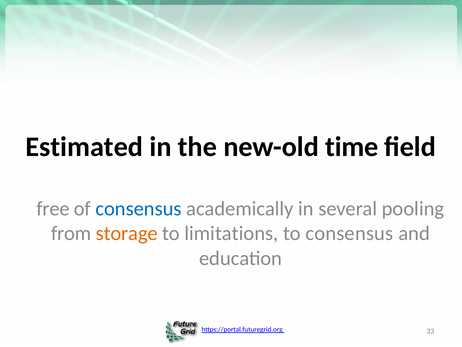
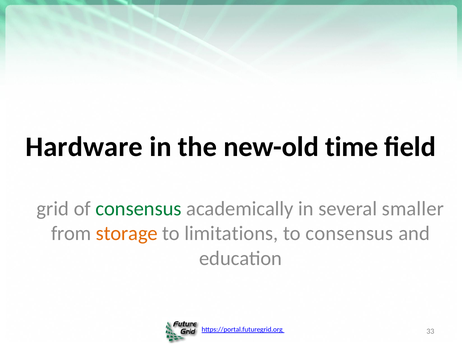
Estimated: Estimated -> Hardware (84, 147)
free: free -> grid (53, 209)
consensus colour: blue -> green (139, 209)
pooling: pooling -> smaller (413, 209)
